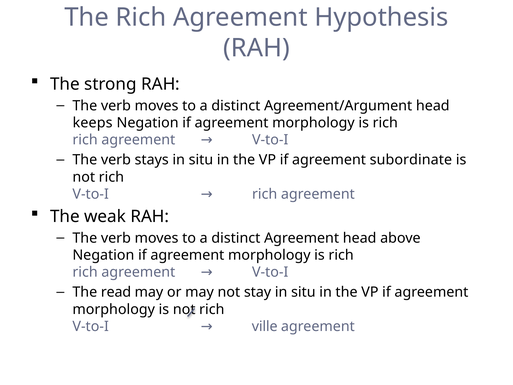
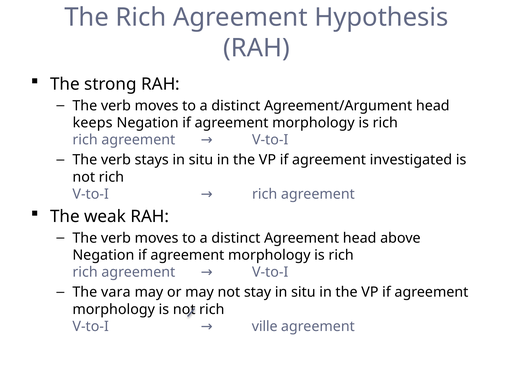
subordinate: subordinate -> investigated (411, 160)
read: read -> vara (116, 292)
